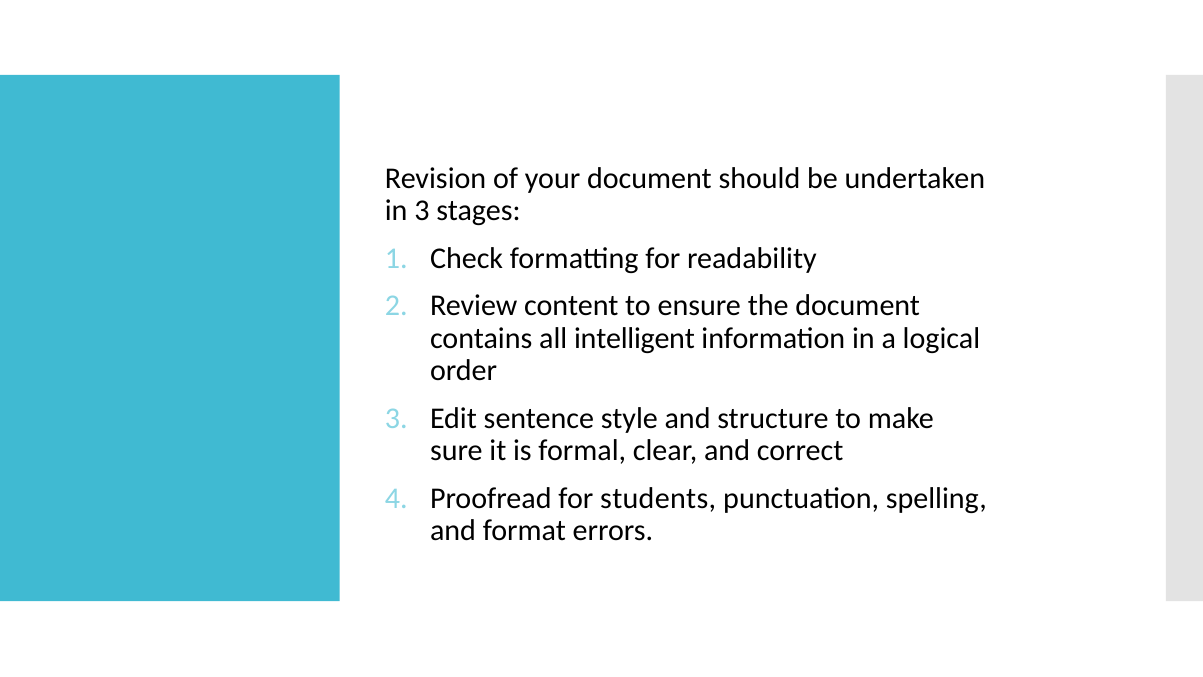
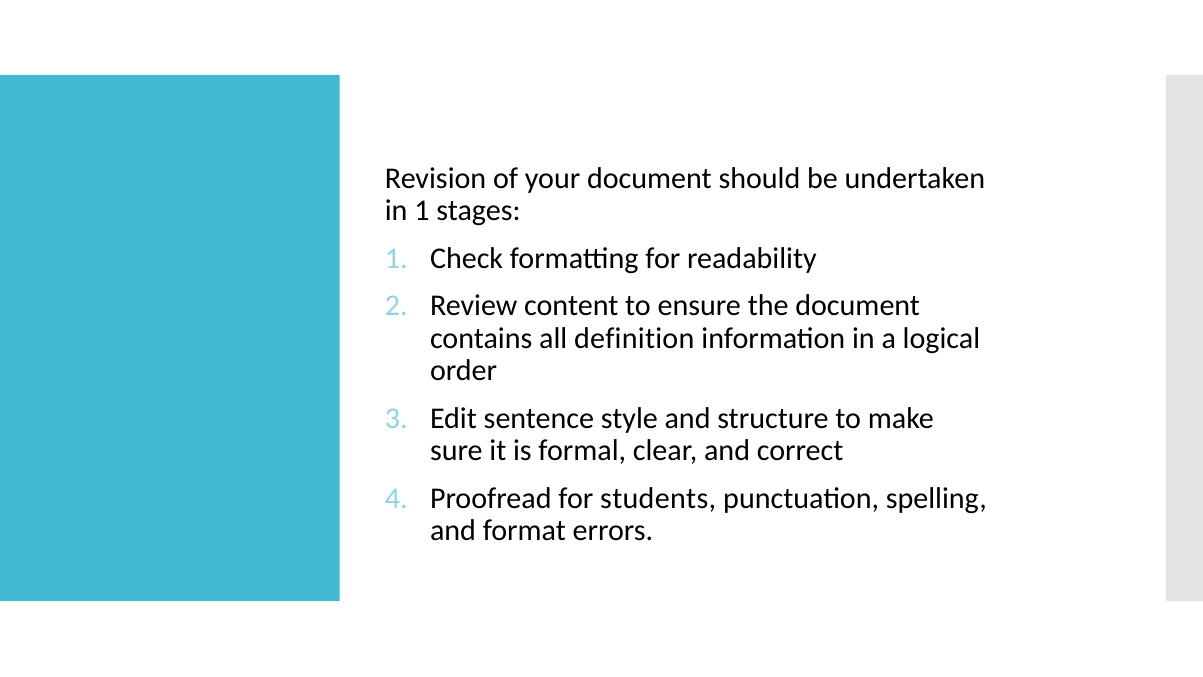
in 3: 3 -> 1 (422, 211)
intelligent: intelligent -> definition (634, 338)
